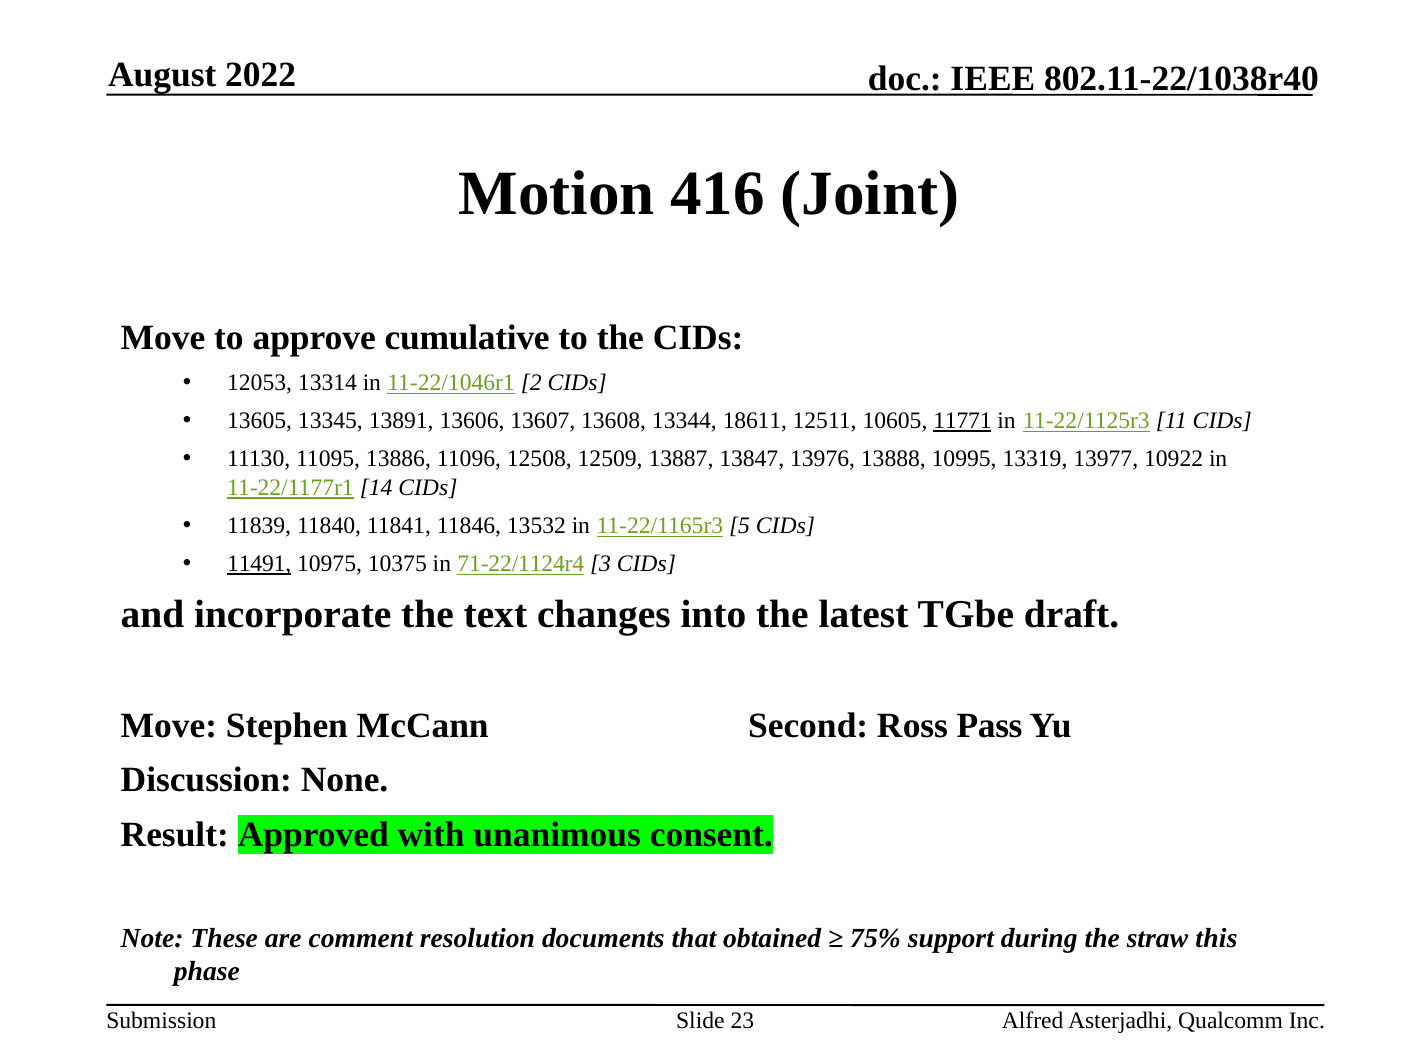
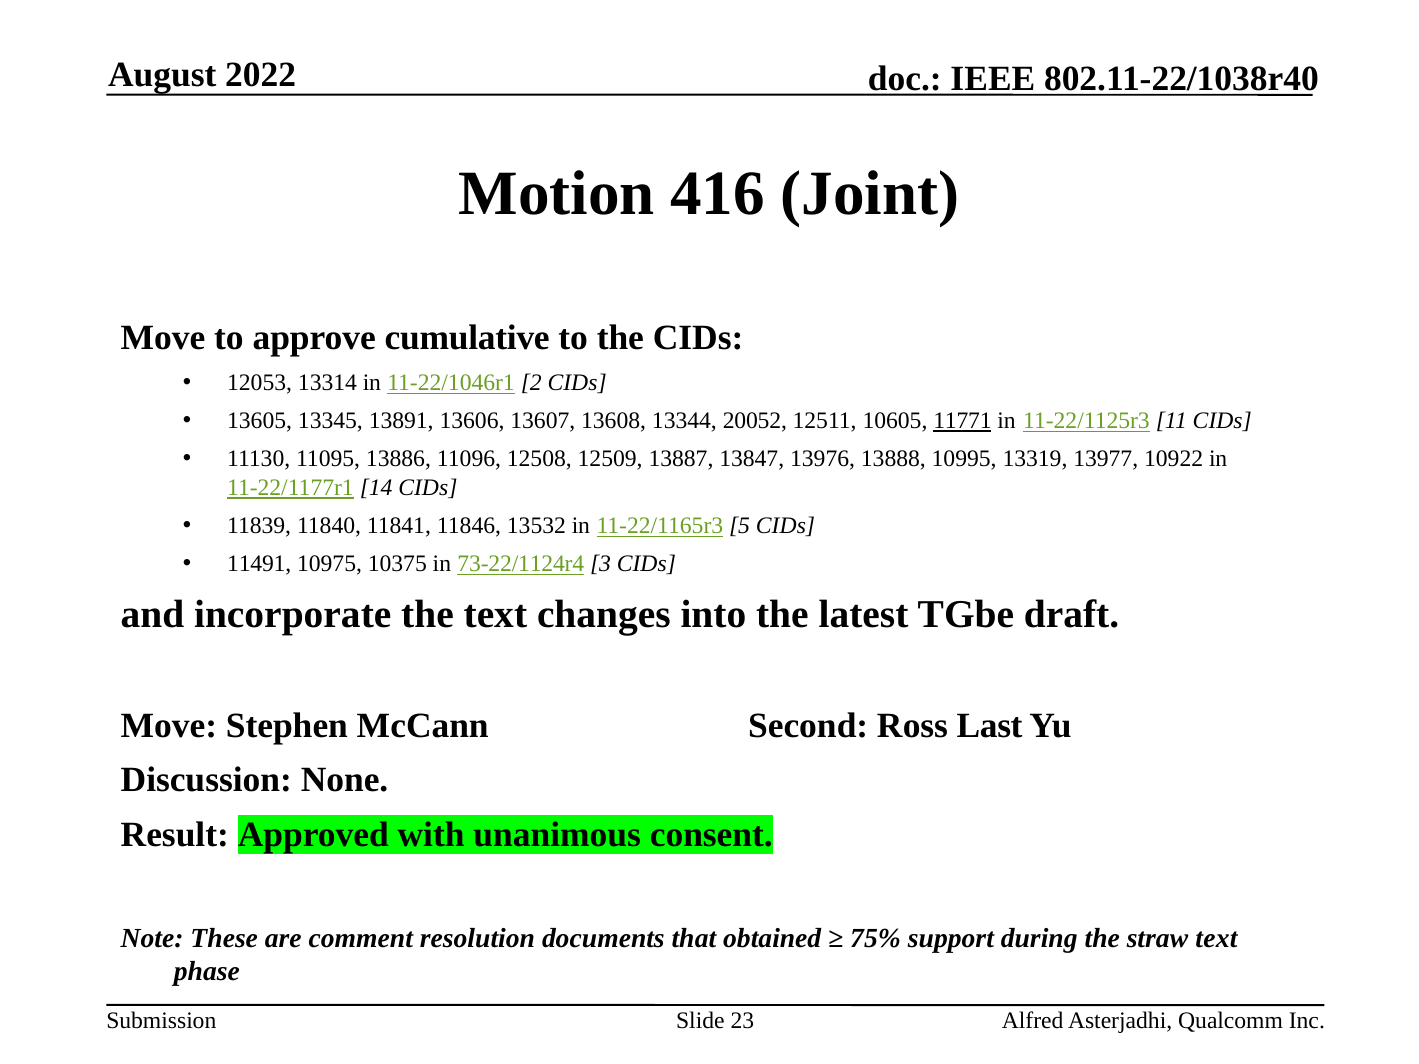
18611: 18611 -> 20052 (755, 421)
11491 underline: present -> none (259, 564)
71-22/1124r4: 71-22/1124r4 -> 73-22/1124r4 (521, 564)
Pass: Pass -> Last (990, 726)
straw this: this -> text (1216, 938)
